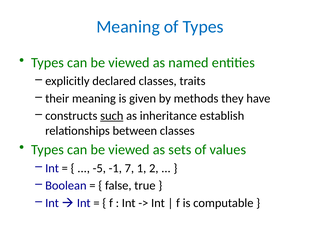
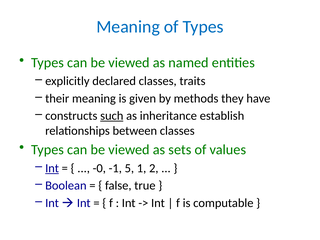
Int underline: none -> present (52, 168)
-5: -5 -> -0 (99, 168)
7: 7 -> 5 (129, 168)
